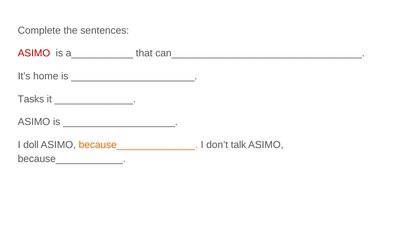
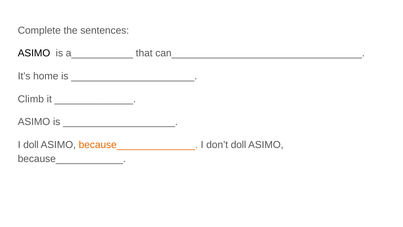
ASIMO colour: red -> black (34, 53)
Tasks: Tasks -> Climb (31, 99)
don’t talk: talk -> doll (239, 145)
